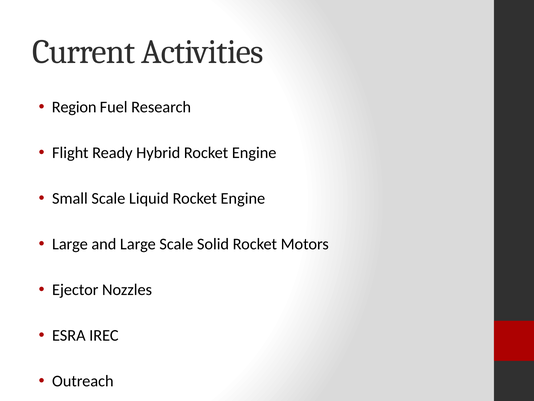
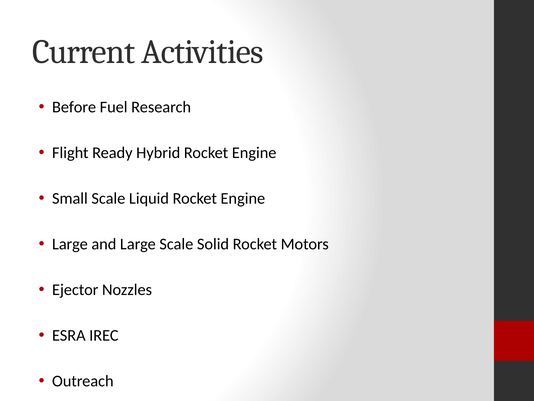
Region: Region -> Before (74, 107)
